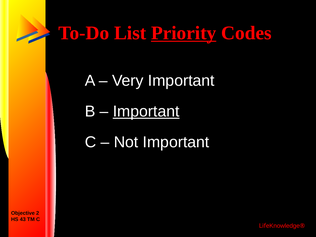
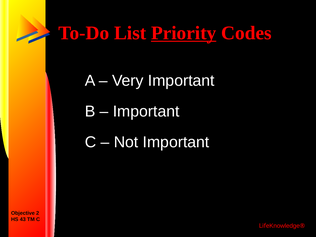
Important underline: present -> none (146, 111)
